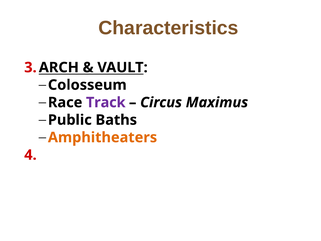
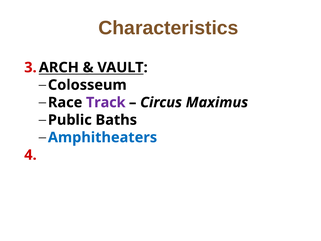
Amphitheaters colour: orange -> blue (103, 137)
